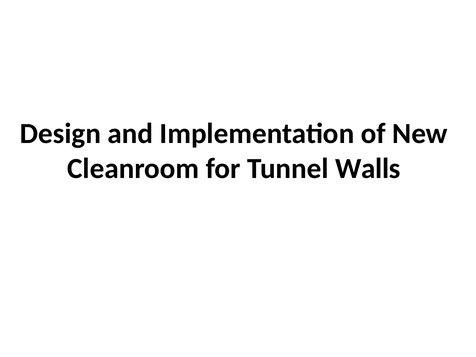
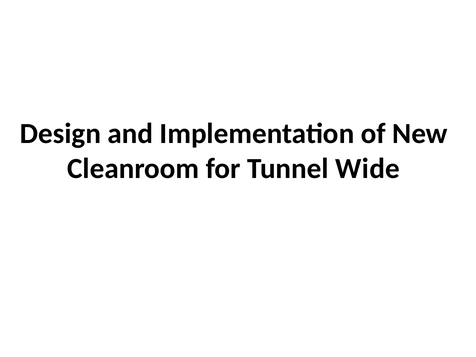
Walls: Walls -> Wide (368, 169)
